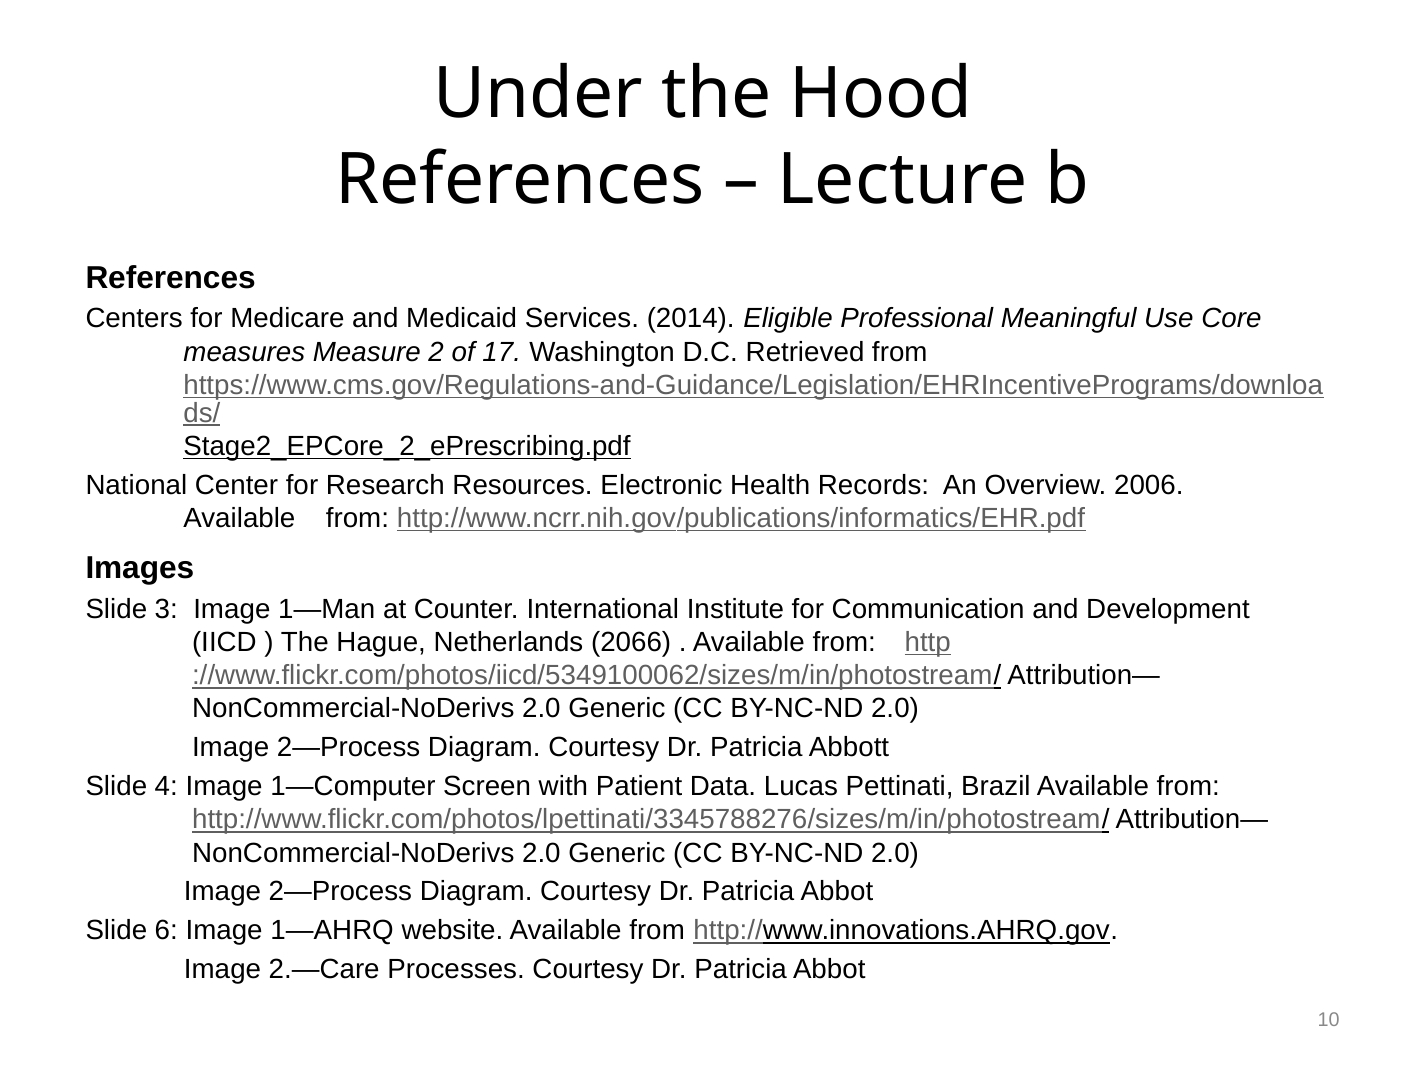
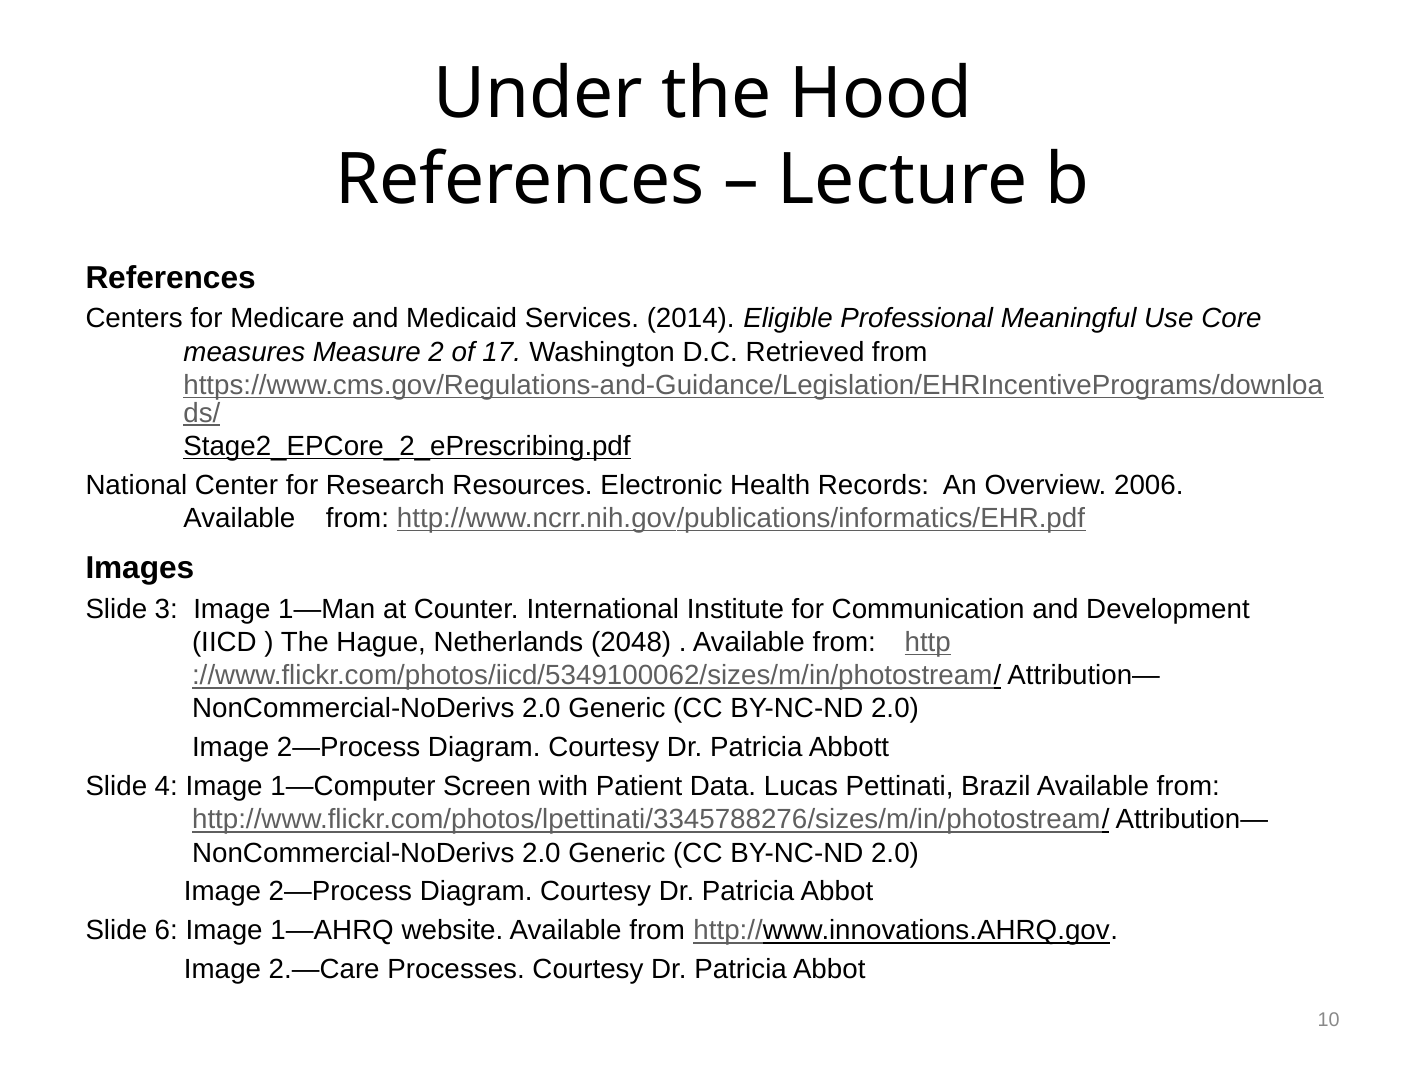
2066: 2066 -> 2048 (631, 642)
